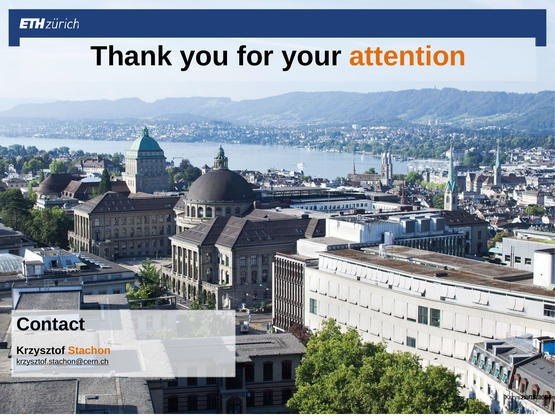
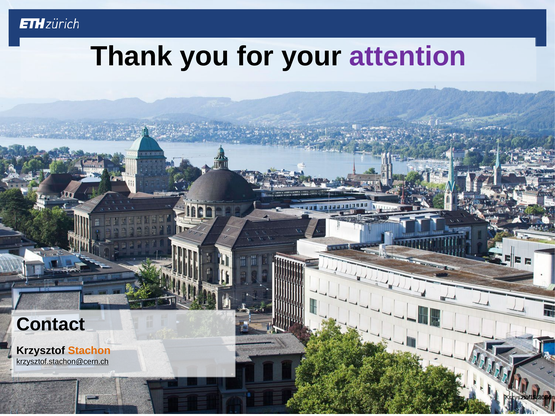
attention colour: orange -> purple (408, 56)
